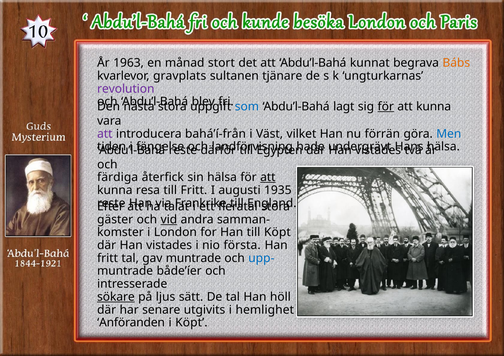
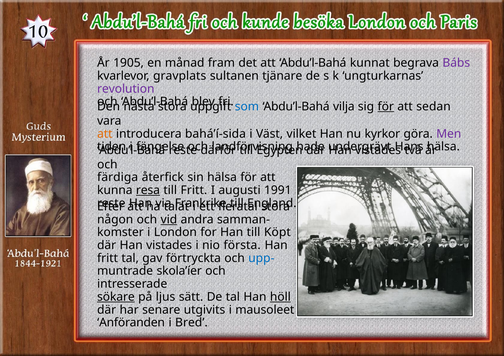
1963: 1963 -> 1905 (129, 63)
stort: stort -> fram (221, 63)
Bábs colour: orange -> purple (456, 63)
lagt: lagt -> vilja (344, 107)
kunna: kunna -> sedan (434, 107)
att colour: purple -> orange (105, 134)
bahá’í-från: bahá’í-från -> bahá’í-sida (215, 134)
förrän: förrän -> kyrkor (382, 134)
Men colour: blue -> purple (449, 134)
att underline: present -> none (268, 178)
resa underline: none -> present (148, 191)
1935: 1935 -> 1991 (278, 191)
gäster: gäster -> någon (115, 220)
gav muntrade: muntrade -> förtryckta (193, 259)
både’íer: både’íer -> skola’íer (179, 271)
höll underline: none -> present (280, 297)
hemlighet: hemlighet -> mausoleet (265, 310)
i Köpt: Köpt -> Bred (191, 323)
